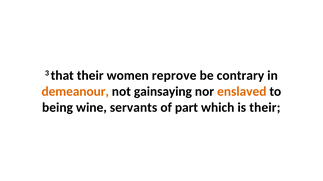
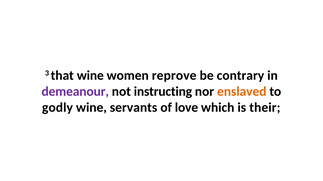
that their: their -> wine (90, 76)
demeanour colour: orange -> purple (75, 92)
gainsaying: gainsaying -> instructing (163, 92)
being: being -> godly (57, 108)
part: part -> love (186, 108)
